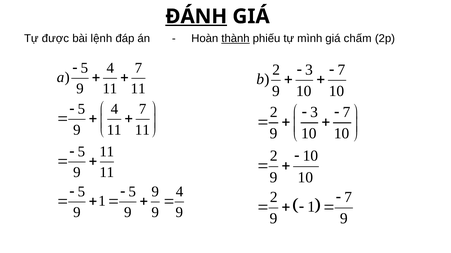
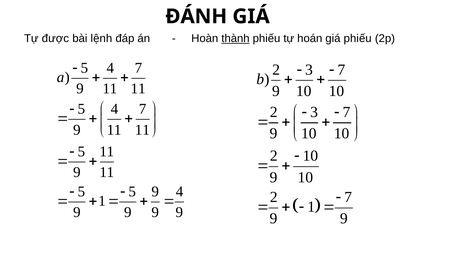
ĐÁNH underline: present -> none (196, 16)
mình: mình -> hoán (310, 38)
giá chấm: chấm -> phiếu (358, 38)
